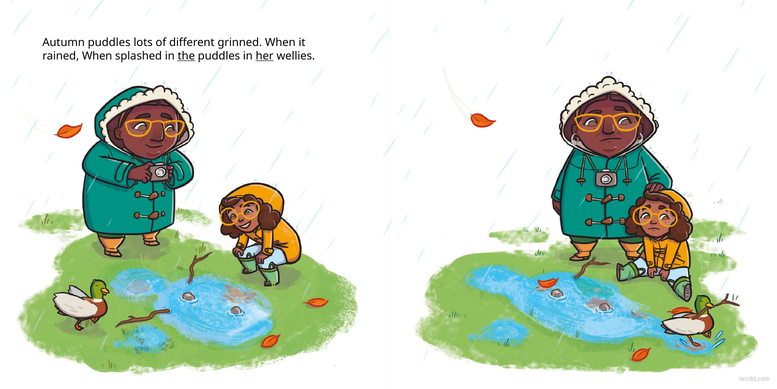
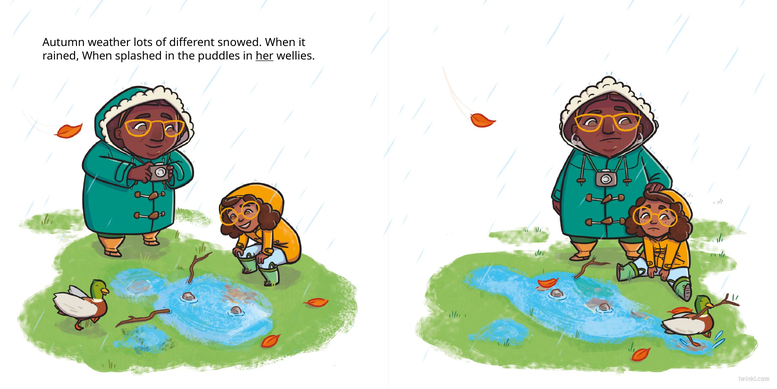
Autumn puddles: puddles -> weather (109, 42)
grinned: grinned -> snowed (240, 42)
the underline: present -> none (186, 56)
